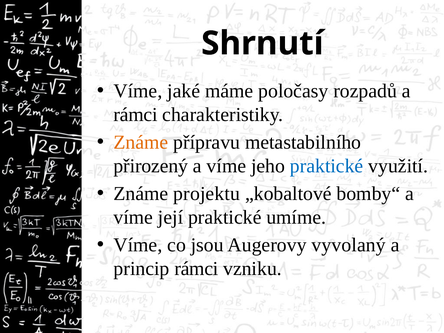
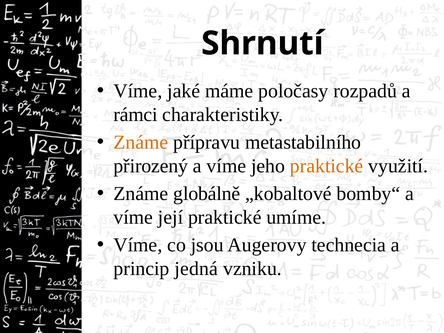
praktické colour: blue -> orange (327, 166)
projektu: projektu -> globálně (207, 194)
vyvolaný: vyvolaný -> technecia (349, 245)
princip rámci: rámci -> jedná (196, 269)
